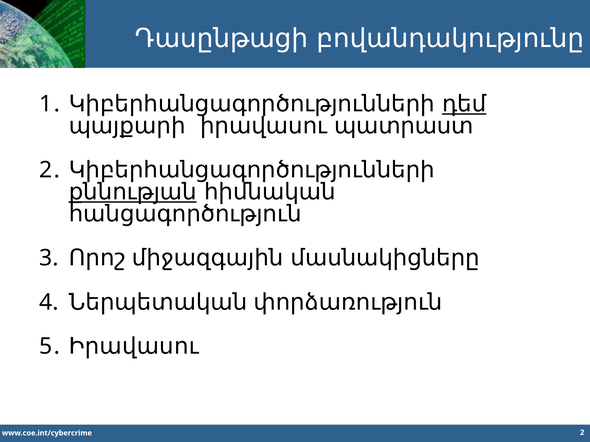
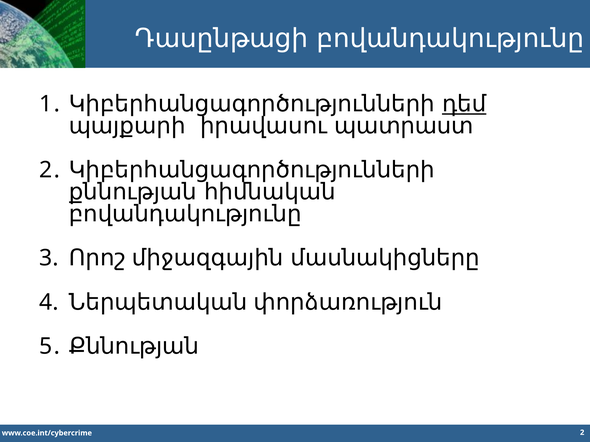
քննության underline: present -> none (133, 192)
հանցագործություն: հանցագործություն -> բովանդակությունը (185, 214)
Իրավասու: Իրավասու -> Քննության (134, 347)
